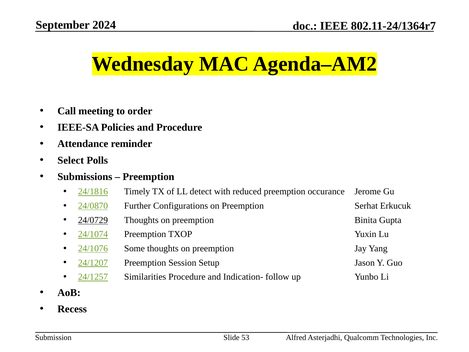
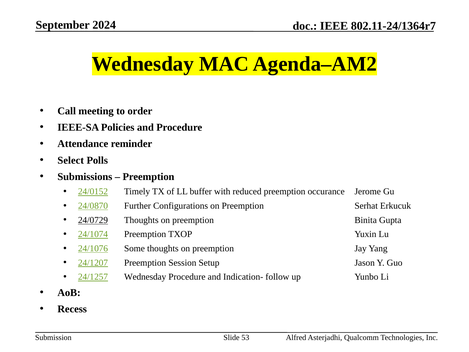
24/1816: 24/1816 -> 24/0152 (93, 191)
detect: detect -> buffer (201, 191)
24/1257 Similarities: Similarities -> Wednesday (145, 277)
